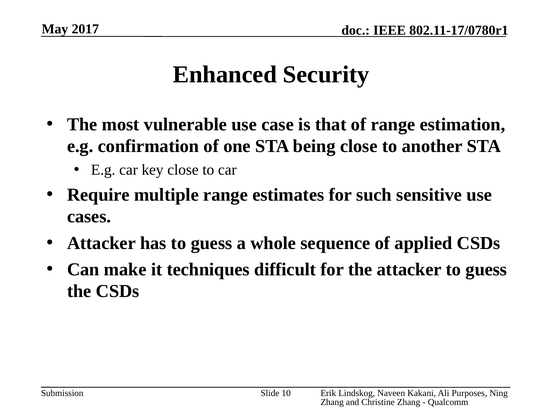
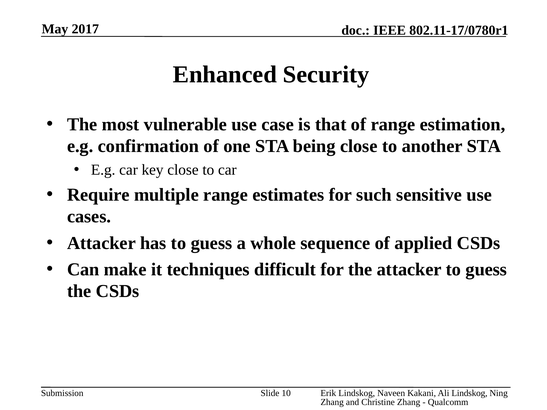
Ali Purposes: Purposes -> Lindskog (469, 393)
